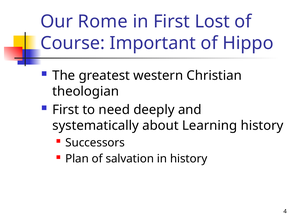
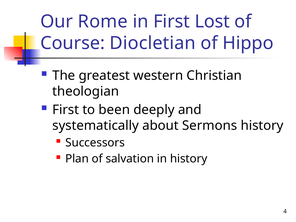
Important: Important -> Diocletian (153, 43)
need: need -> been (114, 110)
Learning: Learning -> Sermons (210, 126)
